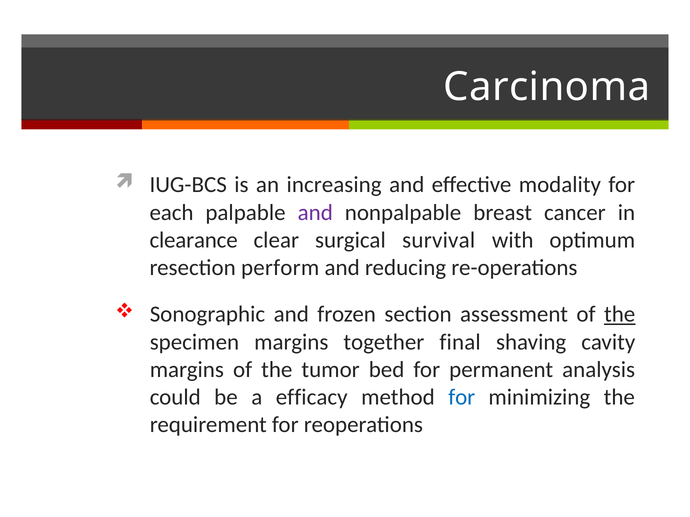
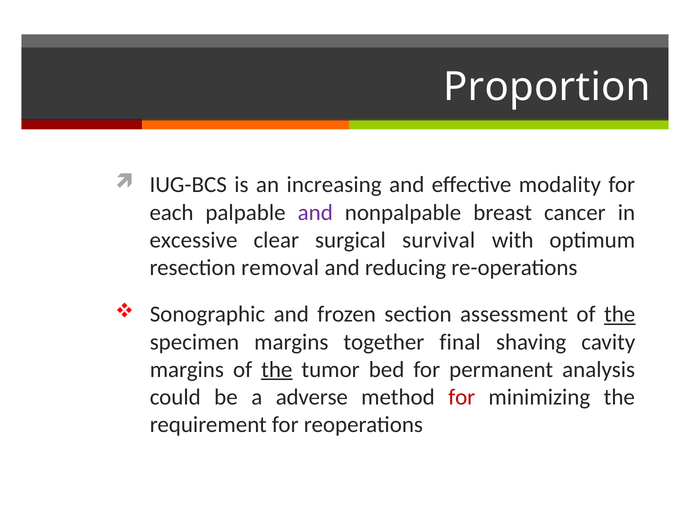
Carcinoma: Carcinoma -> Proportion (547, 87)
clearance: clearance -> excessive (193, 240)
perform: perform -> removal (280, 268)
the underline: none -> present (277, 370)
efficacy: efficacy -> adverse (312, 397)
for colour: blue -> red (462, 397)
